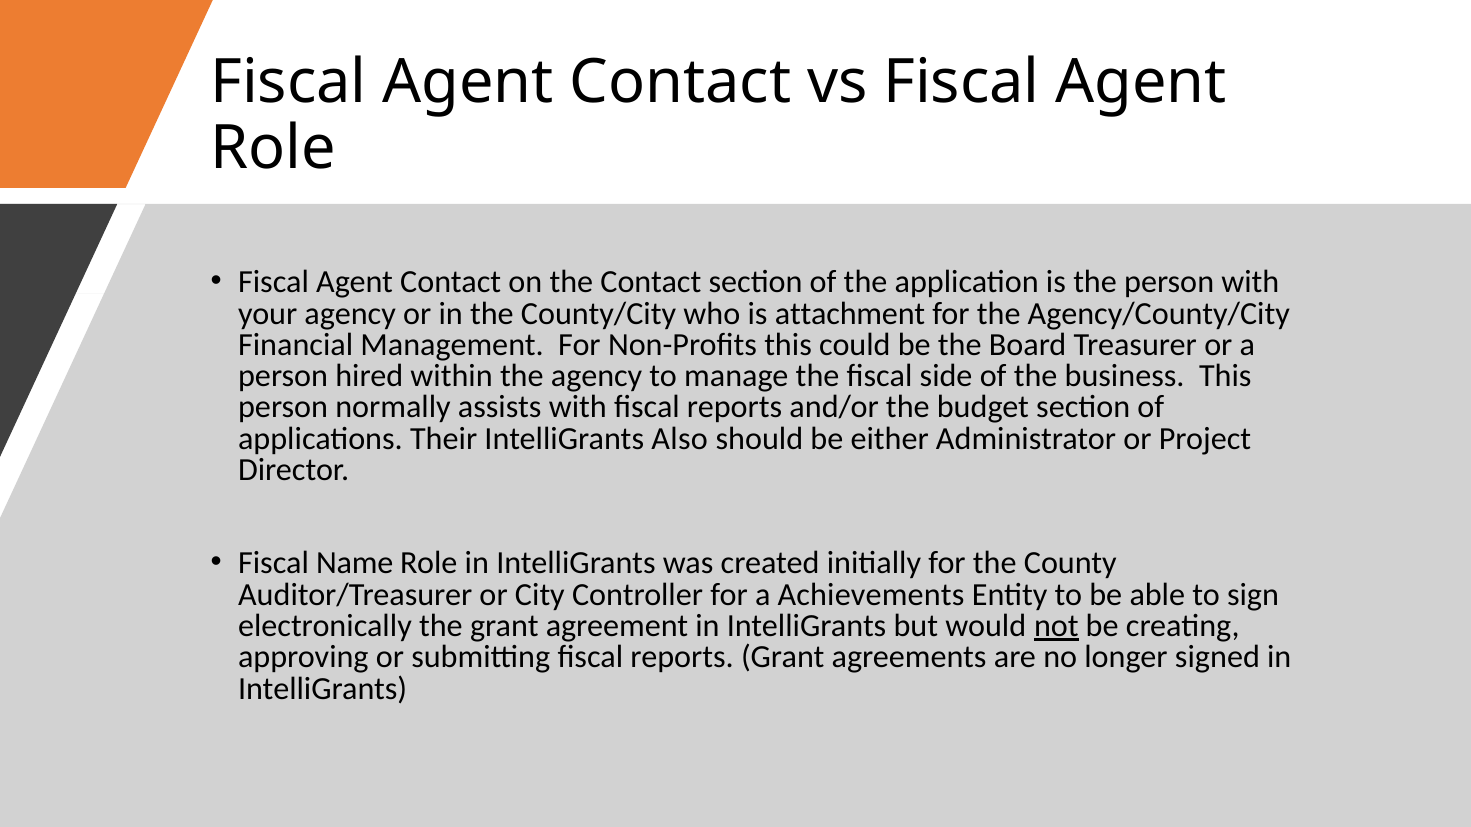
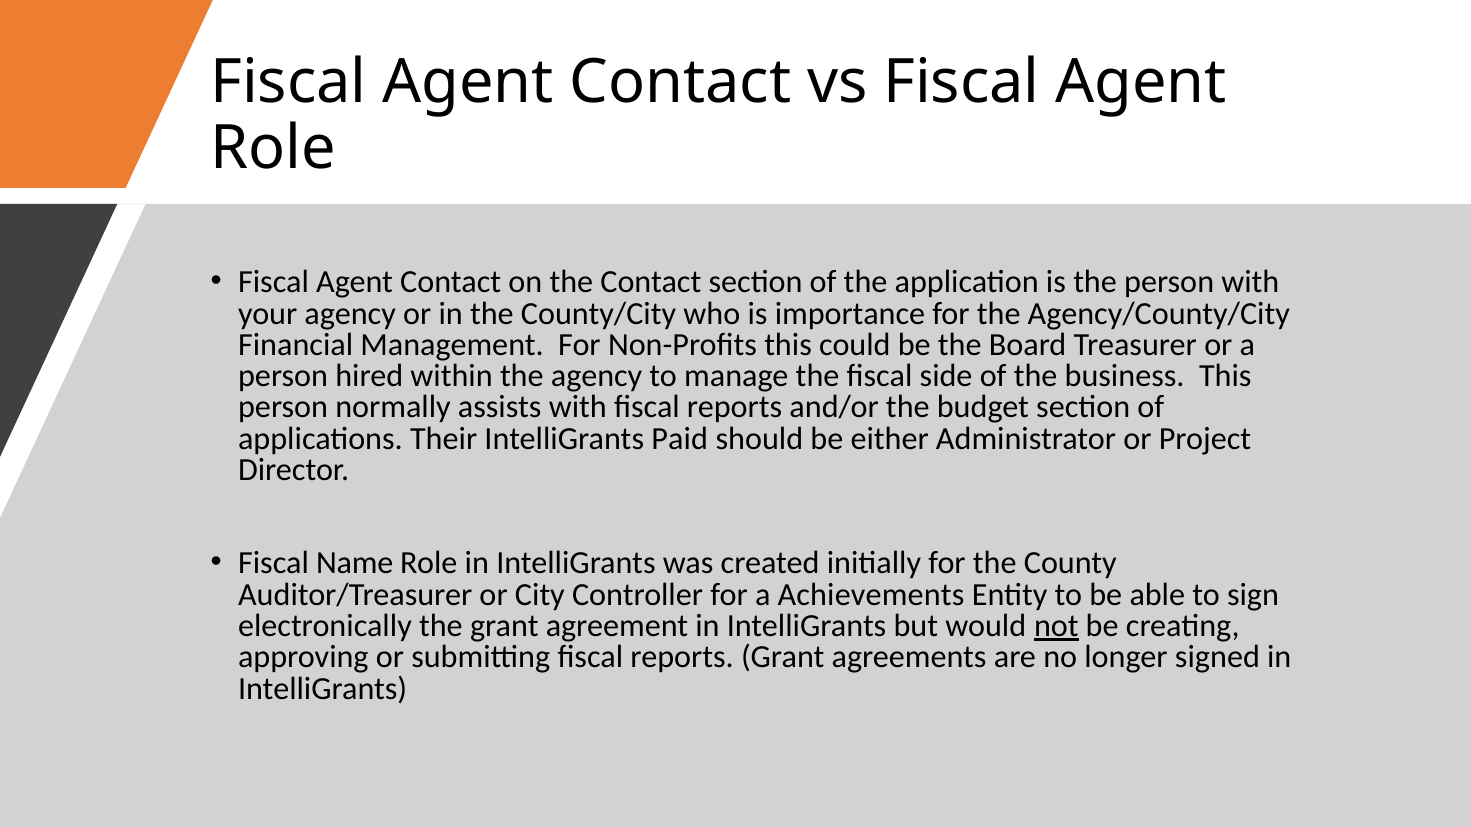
attachment: attachment -> importance (850, 314)
Also: Also -> Paid (680, 439)
